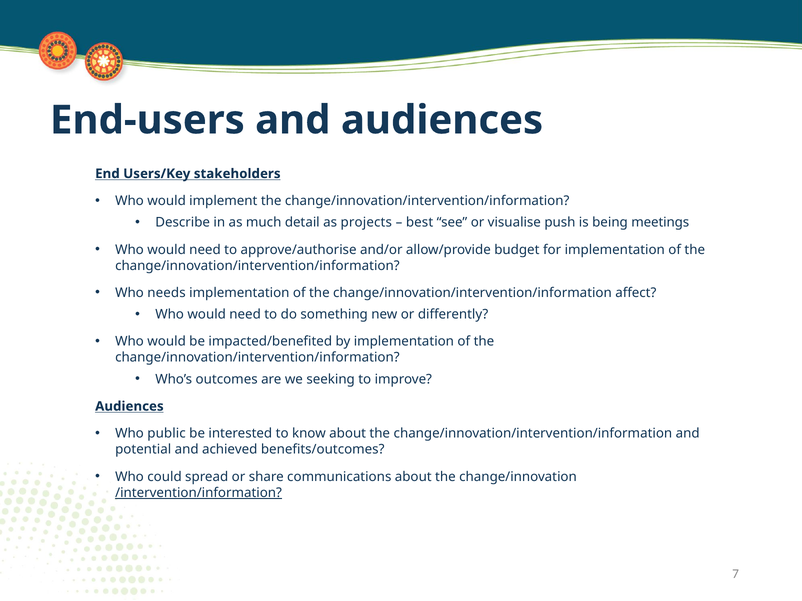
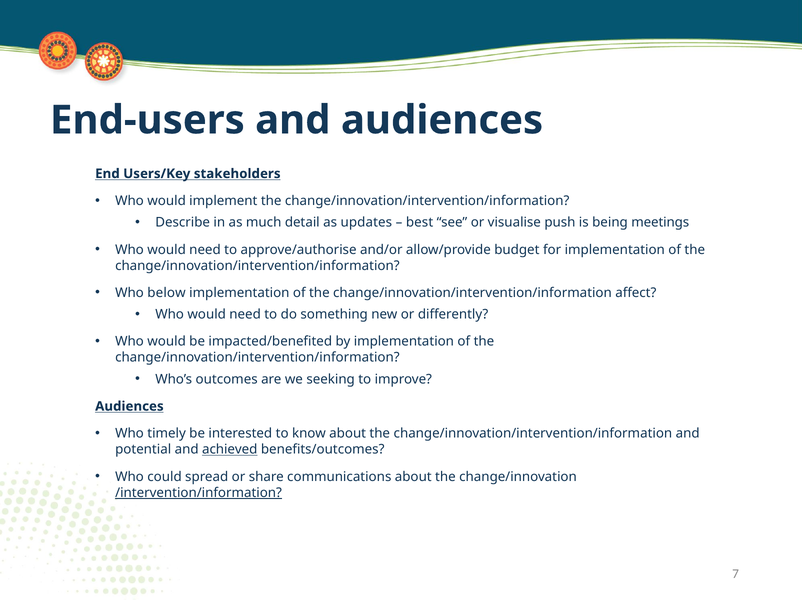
projects: projects -> updates (366, 223)
needs: needs -> below (167, 293)
public: public -> timely (167, 434)
achieved underline: none -> present (230, 450)
